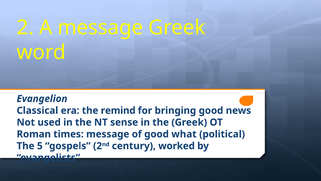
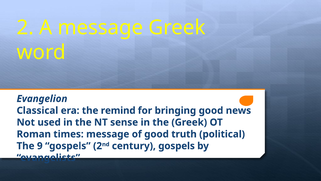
what: what -> truth (184, 134)
5: 5 -> 9 (40, 146)
century worked: worked -> gospels (177, 146)
